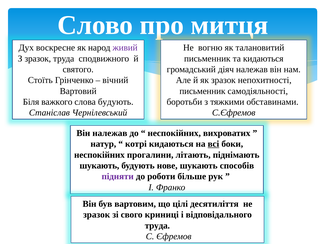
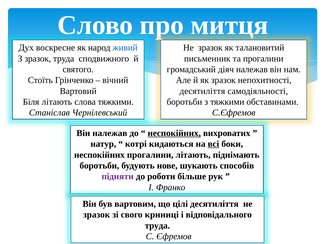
живий colour: purple -> blue (125, 48)
вогню: вогню -> зразок (210, 48)
та кидаються: кидаються -> прогалини (263, 58)
письменник: письменник -> десятиліття (202, 91)
Біля важкого: важкого -> літають (57, 102)
слова будують: будують -> тяжкими (116, 102)
неспокійних underline: none -> present (174, 133)
шукають: шукають -> боротьби (99, 165)
